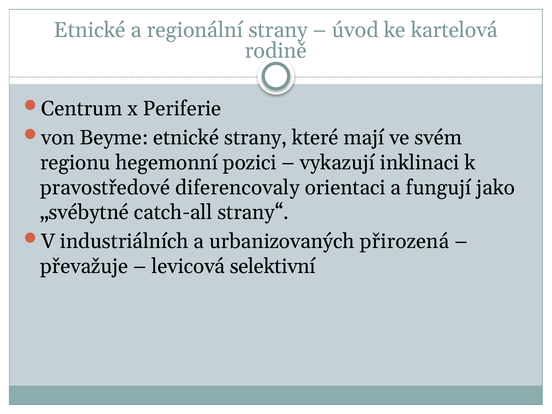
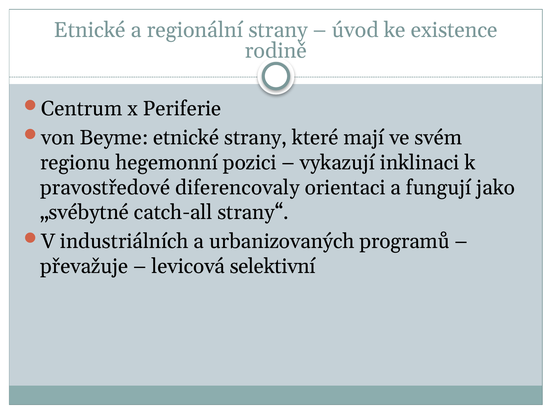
kartelová: kartelová -> existence (454, 30)
přirozená: přirozená -> programů (405, 241)
